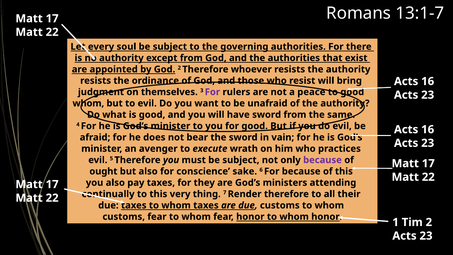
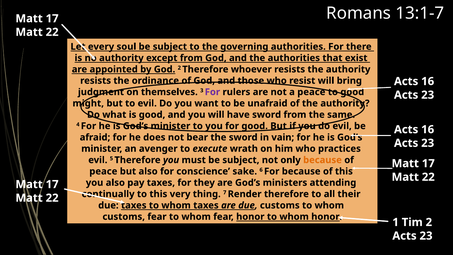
whom: whom -> might (88, 103)
because colour: purple -> orange (322, 160)
ought: ought -> peace (103, 171)
